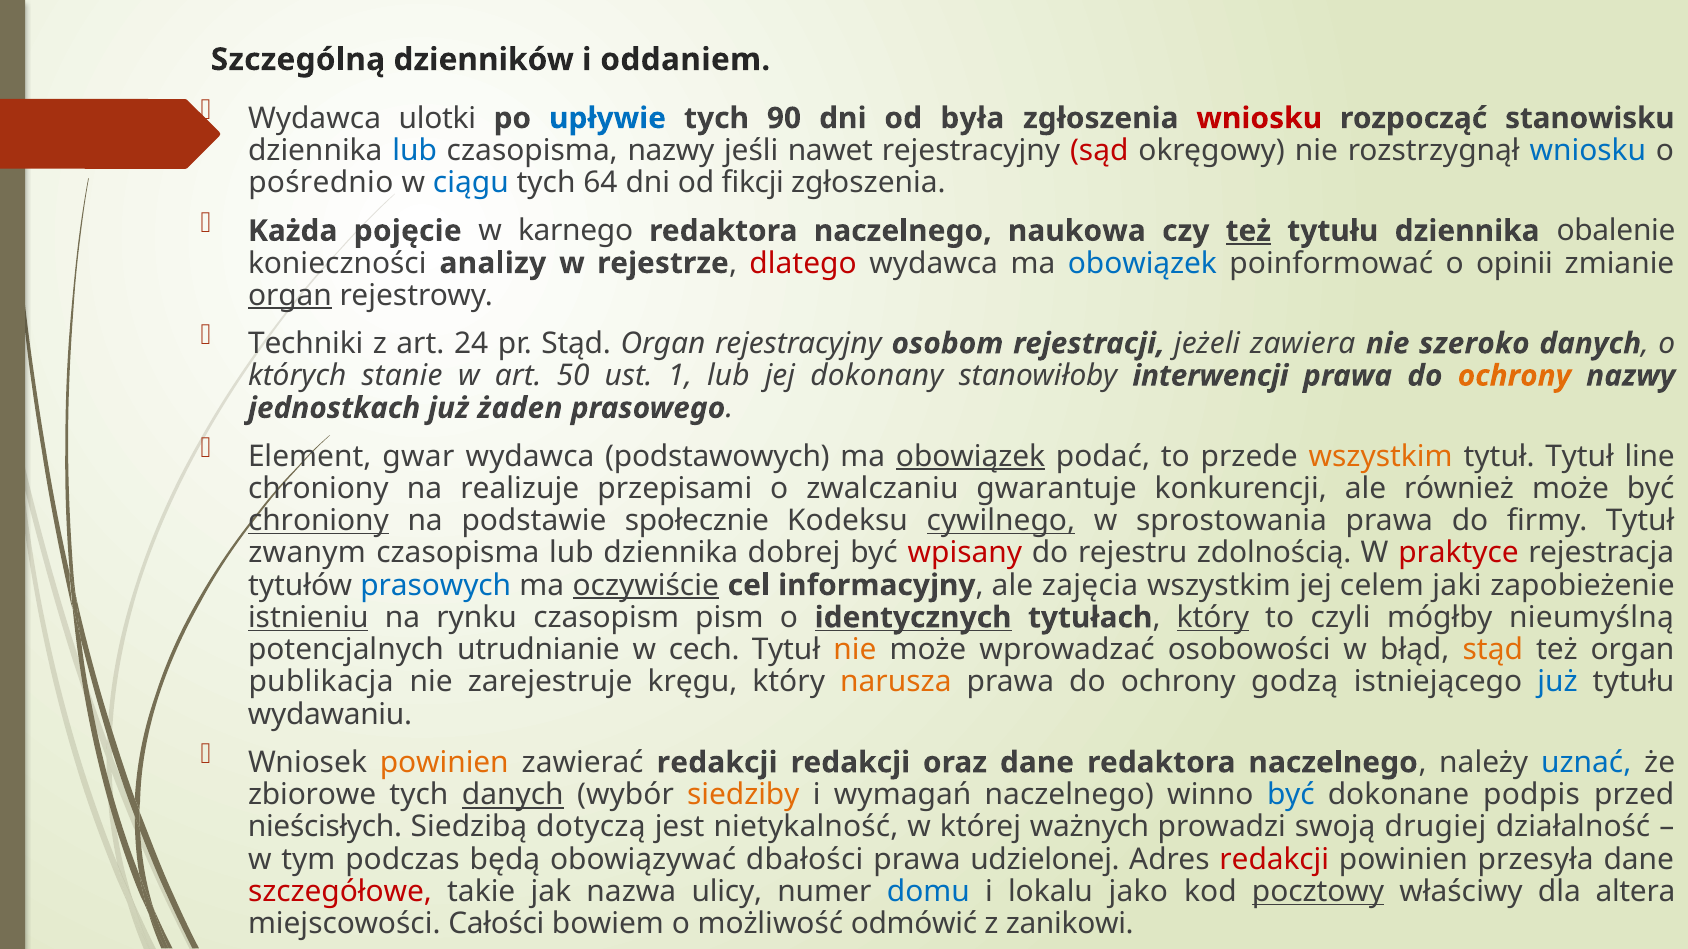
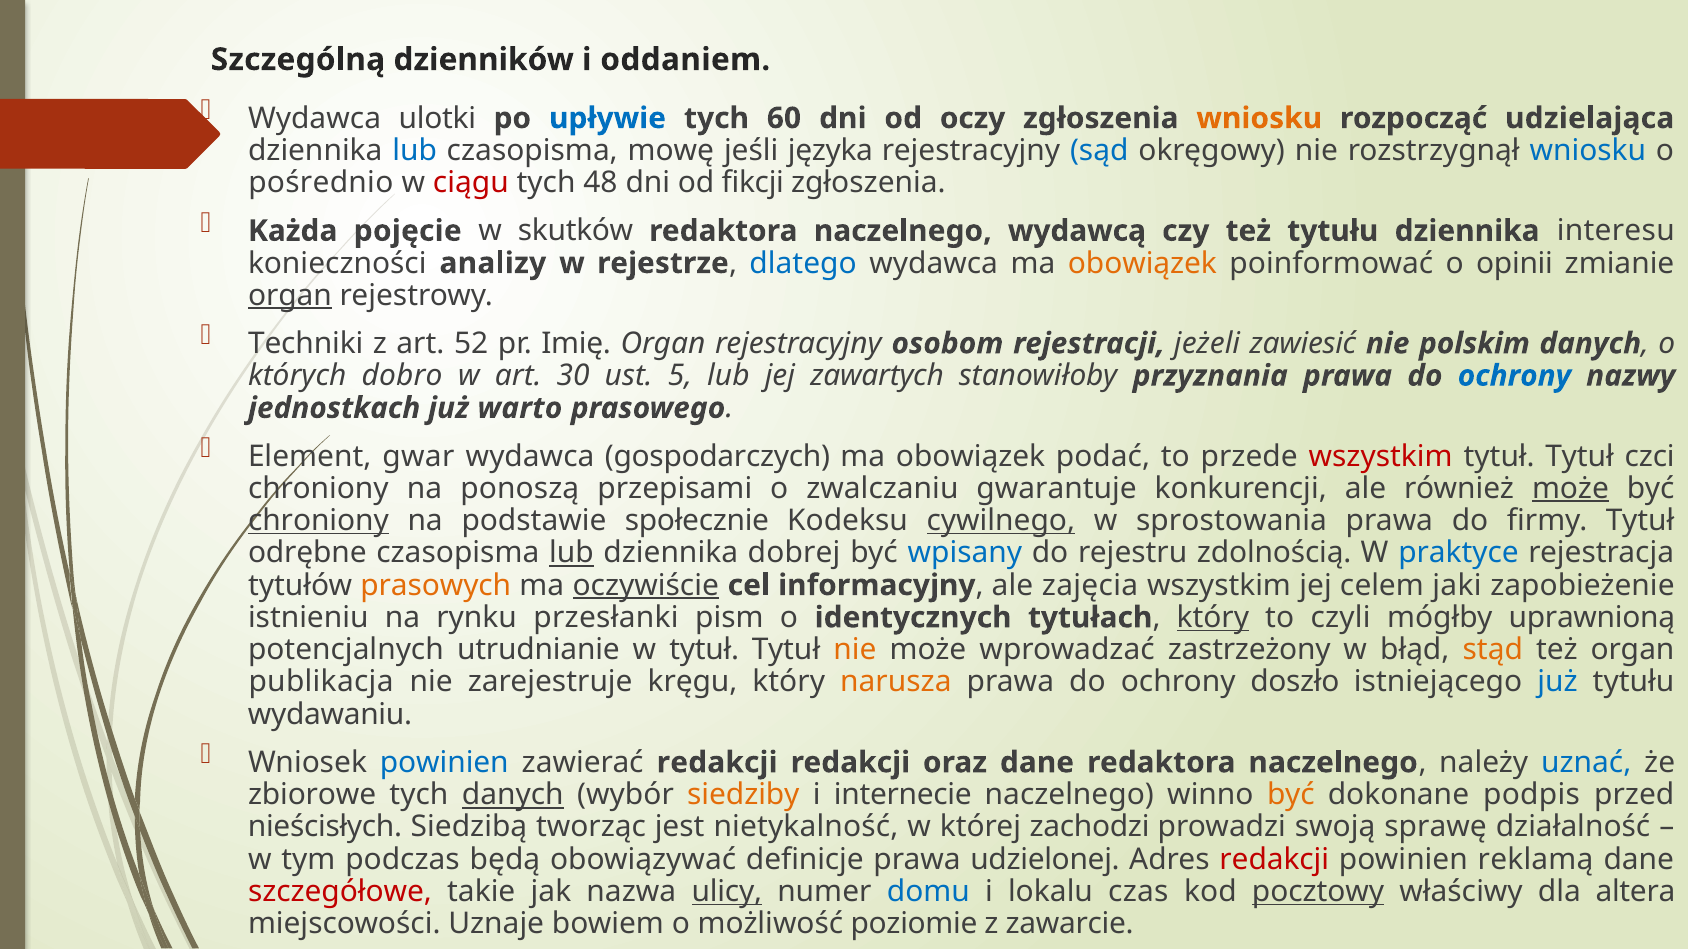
90: 90 -> 60 (784, 118)
była: była -> oczy (973, 118)
wniosku colour: red -> orange (1259, 118)
stanowisku: stanowisku -> udzielająca (1590, 118)
czasopisma nazwy: nazwy -> mowę (671, 151)
nawet: nawet -> języka (830, 151)
sąd colour: red -> blue (1099, 151)
ciągu colour: blue -> red (471, 183)
64: 64 -> 48 (600, 183)
karnego: karnego -> skutków (576, 231)
naukowa: naukowa -> wydawcą (1077, 231)
też underline: present -> none (1248, 231)
obalenie: obalenie -> interesu (1616, 231)
dlatego colour: red -> blue (803, 263)
obowiązek colour: blue -> orange (1142, 263)
24: 24 -> 52 (471, 344)
pr Stąd: Stąd -> Imię (576, 344)
zawiera: zawiera -> zawiesić (1303, 344)
szeroko: szeroko -> polskim (1474, 344)
stanie: stanie -> dobro (402, 376)
50: 50 -> 30 (573, 376)
1: 1 -> 5 (680, 376)
dokonany: dokonany -> zawartych (877, 376)
interwencji: interwencji -> przyznania (1210, 376)
ochrony colour: orange -> blue (1514, 376)
żaden: żaden -> warto (520, 408)
podstawowych: podstawowych -> gospodarczych (717, 456)
obowiązek underline: present -> none (971, 456)
wszystkim colour: orange -> red (1381, 456)
line: line -> czci (1650, 456)
realizuje: realizuje -> ponoszą (520, 489)
może underline: none -> present (1570, 489)
zwanym: zwanym -> odrębne (307, 553)
lub underline: none -> present (571, 553)
wpisany colour: red -> blue (965, 553)
praktyce colour: red -> blue (1458, 553)
prasowych colour: blue -> orange (436, 586)
istnieniu underline: present -> none (308, 618)
czasopism: czasopism -> przesłanki (606, 618)
identycznych underline: present -> none (913, 618)
nieumyślną: nieumyślną -> uprawnioną (1592, 618)
w cech: cech -> tytuł (704, 650)
osobowości: osobowości -> zastrzeżony (1249, 650)
godzą: godzą -> doszło (1295, 682)
powinien colour: orange -> blue (444, 763)
wymagań: wymagań -> internecie (903, 795)
być colour: blue -> orange (1291, 795)
dotyczą: dotyczą -> tworząc (591, 827)
ważnych: ważnych -> zachodzi (1090, 827)
drugiej: drugiej -> sprawę (1436, 827)
dbałości: dbałości -> definicje (805, 860)
przesyła: przesyła -> reklamą (1536, 860)
ulicy underline: none -> present (727, 892)
jako: jako -> czas (1138, 892)
Całości: Całości -> Uznaje (496, 924)
odmówić: odmówić -> poziomie (914, 924)
zanikowi: zanikowi -> zawarcie (1070, 924)
